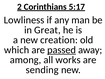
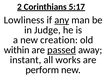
any underline: none -> present (62, 20)
Great: Great -> Judge (47, 30)
which: which -> within (17, 50)
among: among -> instant (26, 60)
sending: sending -> perform (42, 70)
